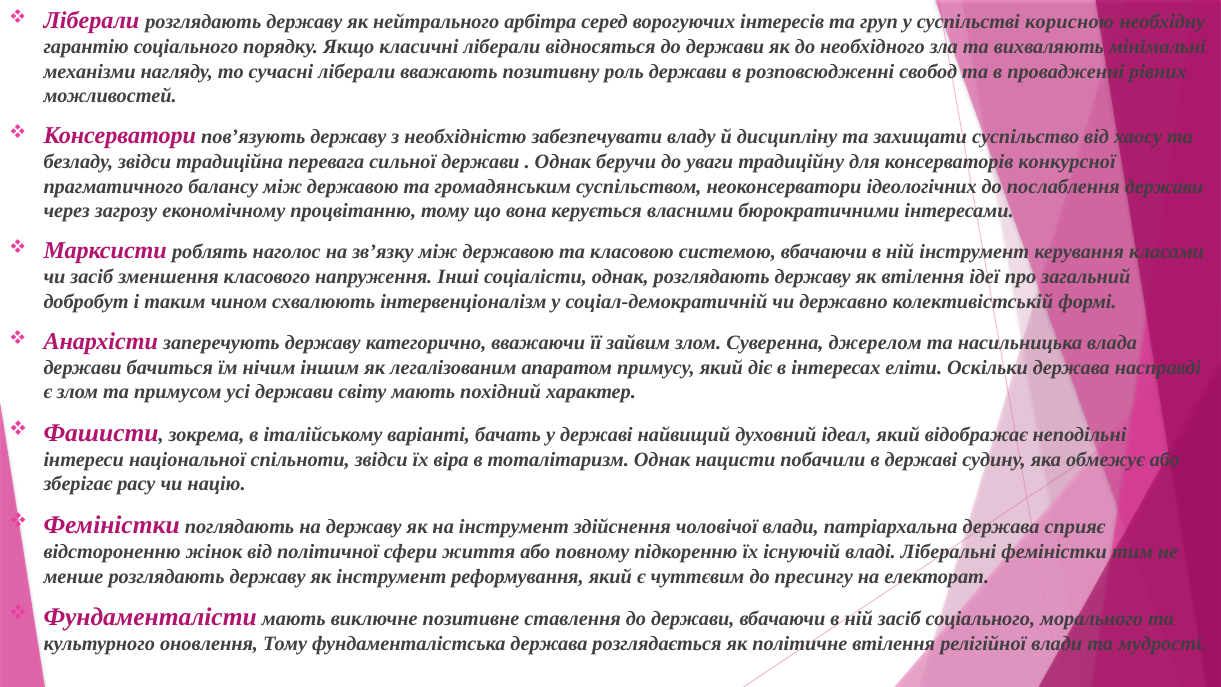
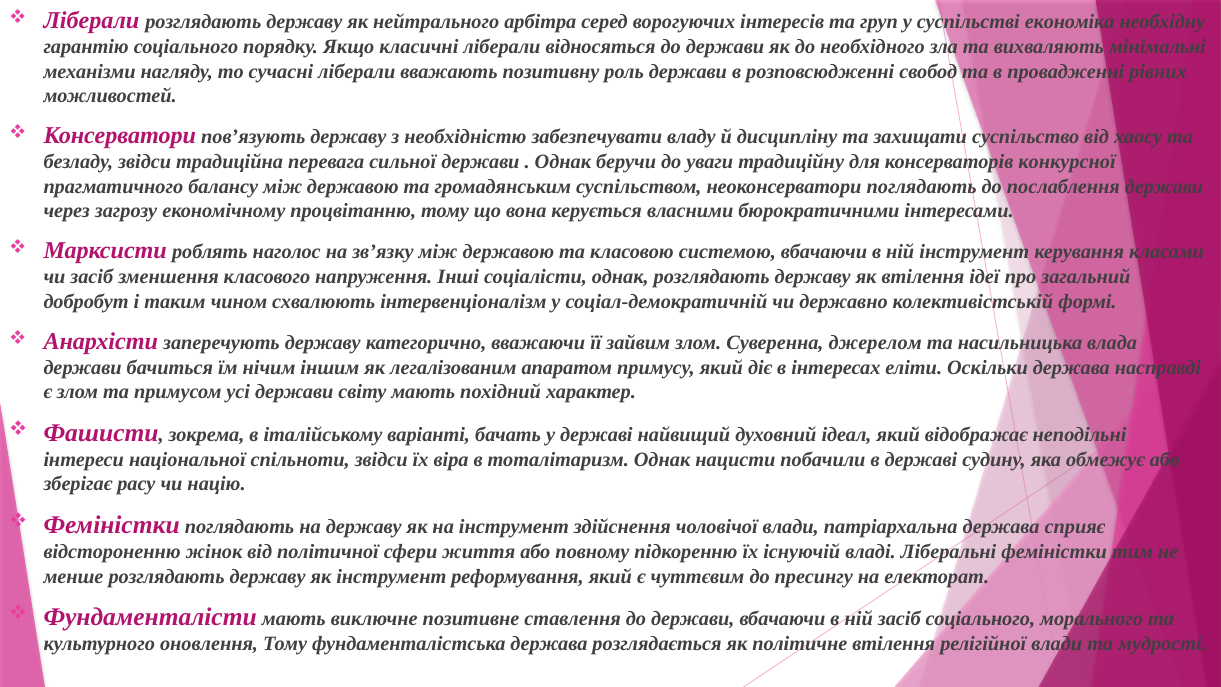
корисною: корисною -> економіка (1070, 22)
неоконсерватори ідеологічних: ідеологічних -> поглядають (922, 187)
